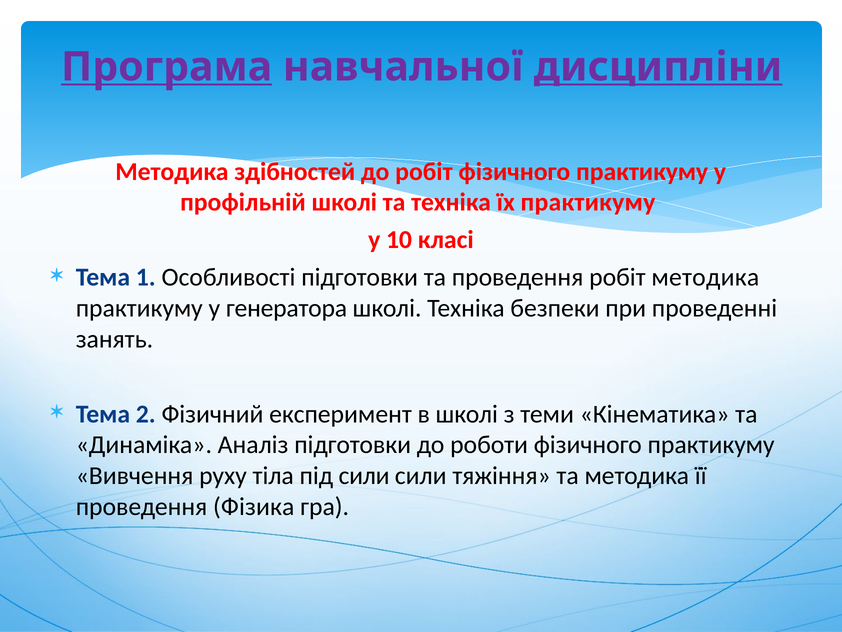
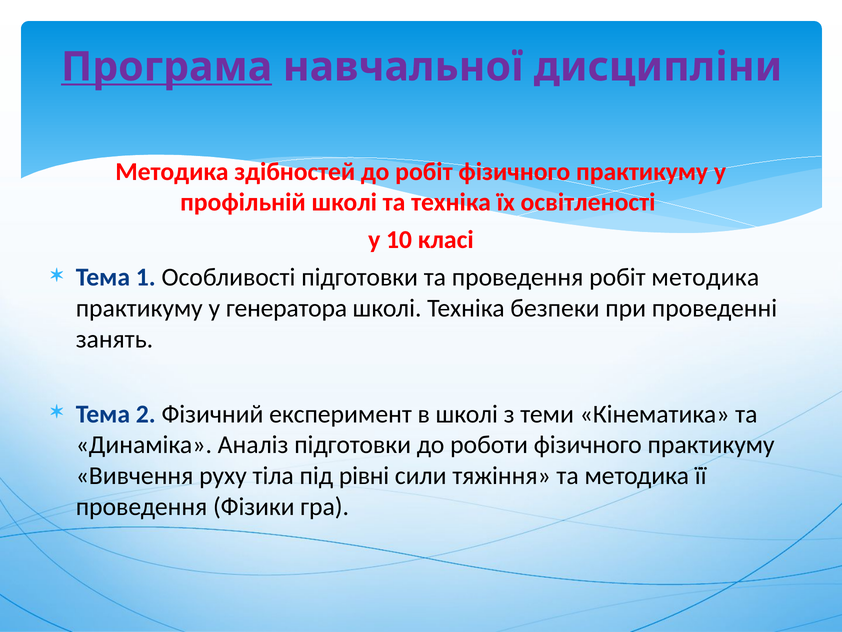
дисципліни underline: present -> none (658, 67)
їх практикуму: практикуму -> освітленості (588, 202)
під сили: сили -> рівні (364, 475)
Фізика: Фізика -> Фізики (254, 506)
